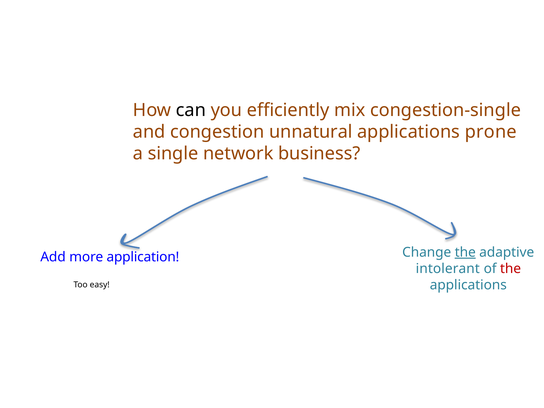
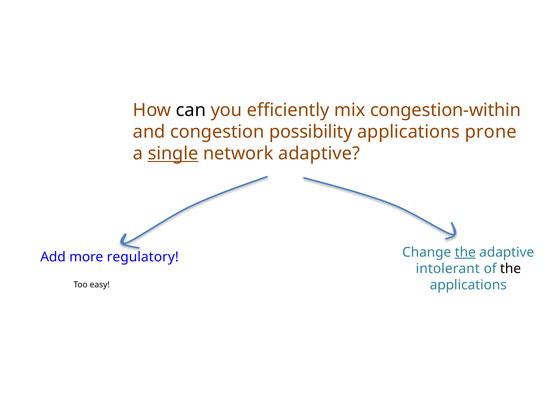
congestion-single: congestion-single -> congestion-within (446, 110)
unnatural: unnatural -> possibility (311, 132)
single underline: none -> present (173, 154)
network business: business -> adaptive (319, 154)
application: application -> regulatory (143, 257)
the colour: red -> black (511, 269)
